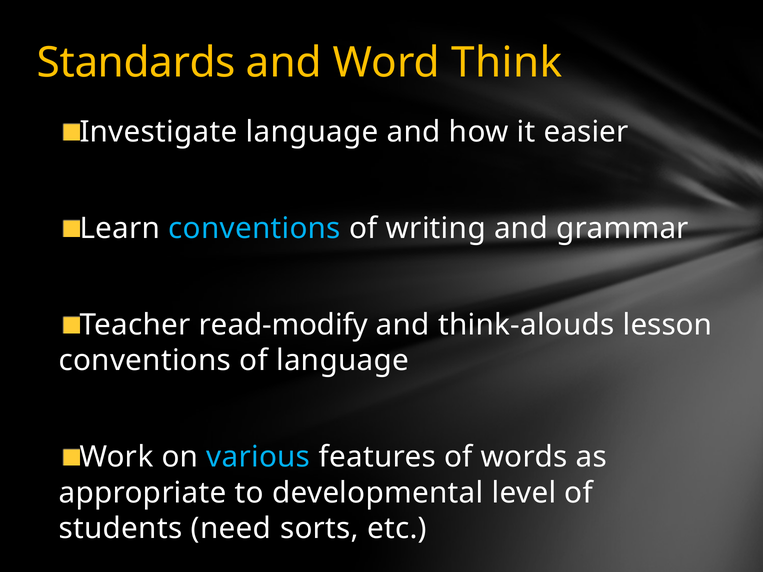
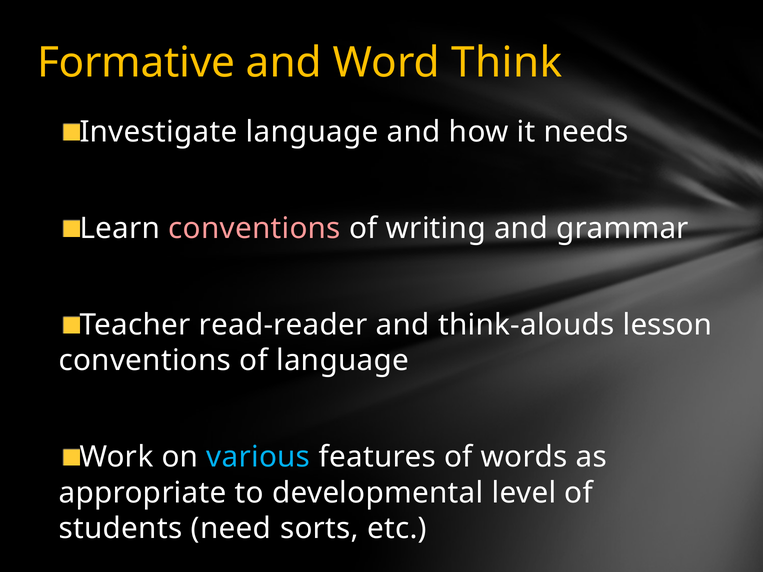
Standards: Standards -> Formative (136, 63)
easier: easier -> needs (586, 132)
conventions colour: light blue -> pink (254, 228)
read-modify: read-modify -> read-reader (283, 325)
